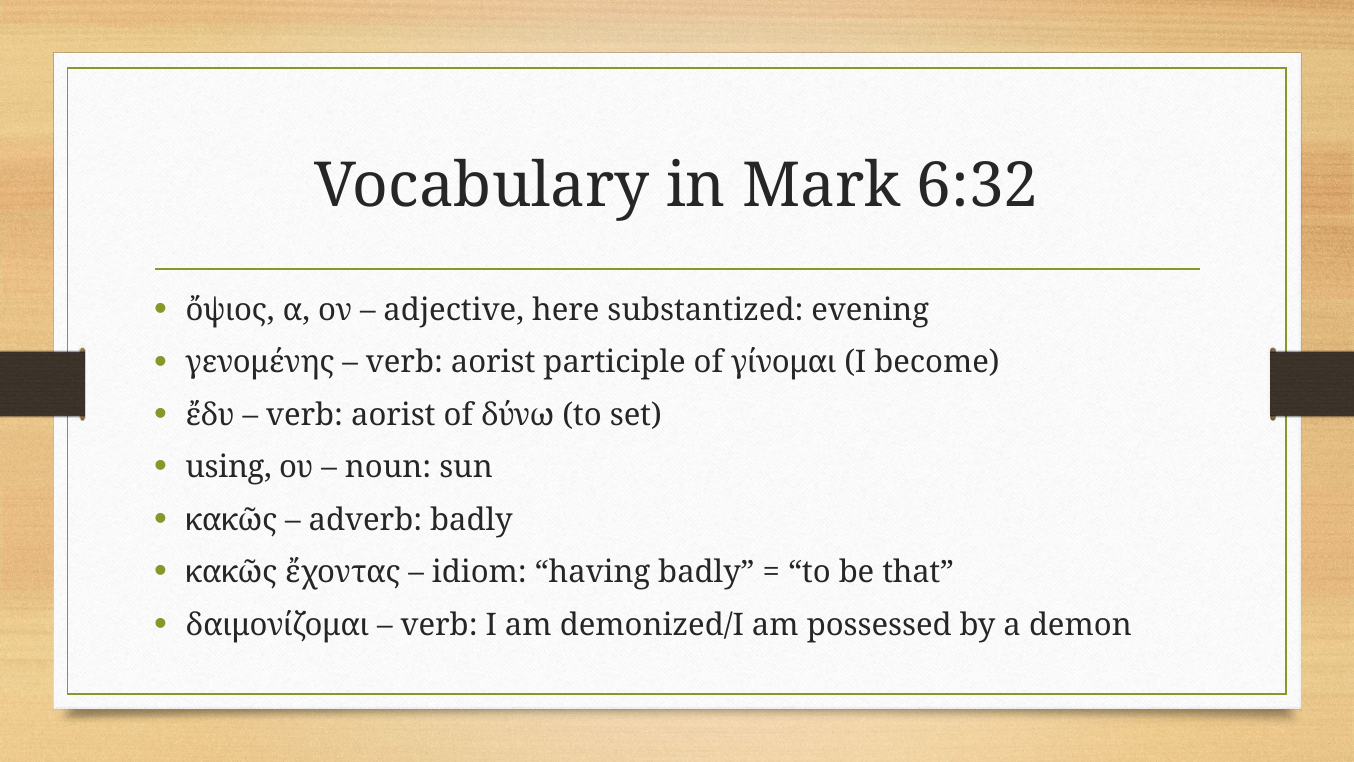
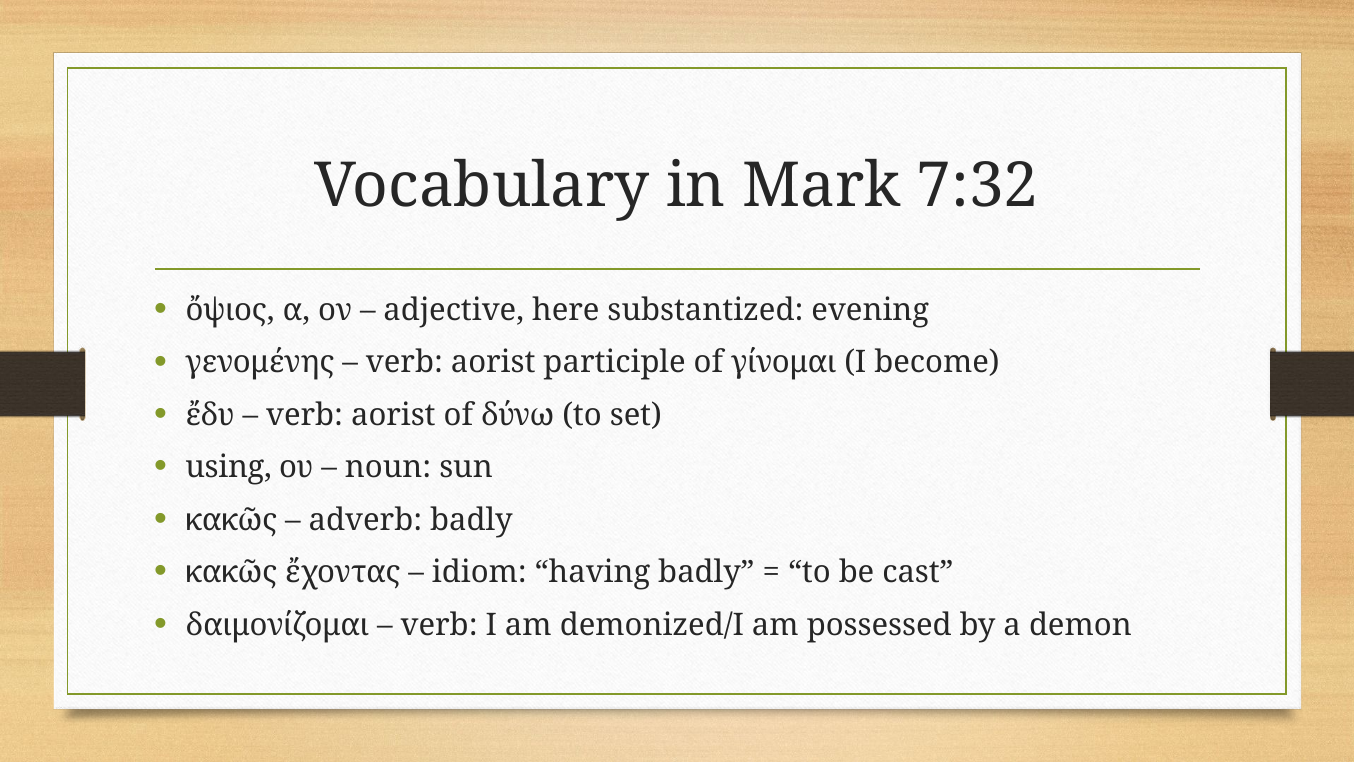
6:32: 6:32 -> 7:32 (978, 186)
that: that -> cast (918, 572)
